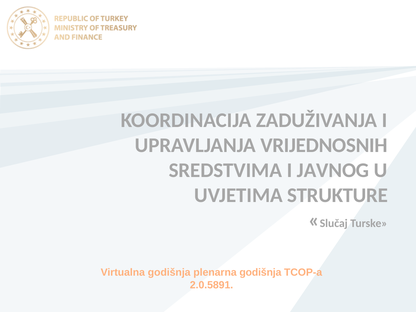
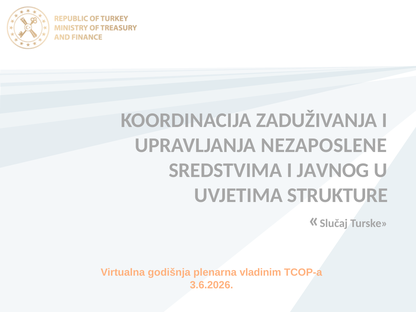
VRIJEDNOSNIH: VRIJEDNOSNIH -> NEZAPOSLENE (324, 145)
plenarna godišnja: godišnja -> vladinim (260, 272)
2.0.5891: 2.0.5891 -> 3.6.2026 (212, 285)
